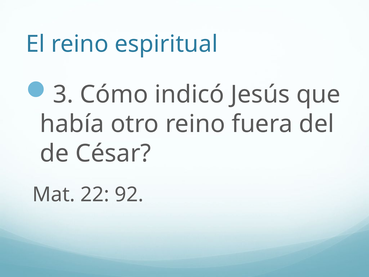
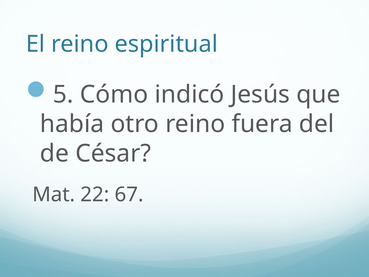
3: 3 -> 5 (63, 94)
92: 92 -> 67 (129, 195)
